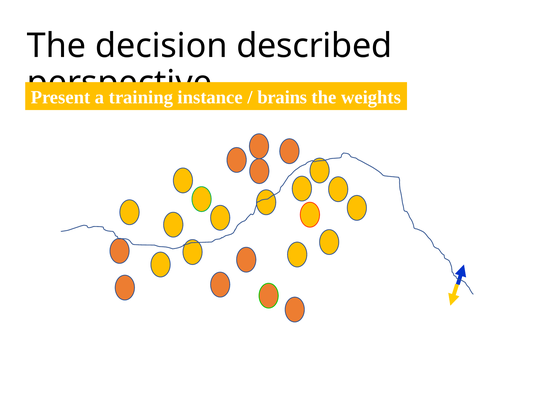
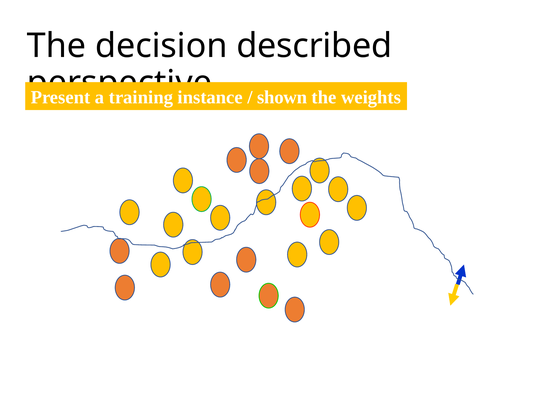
brains: brains -> shown (282, 97)
